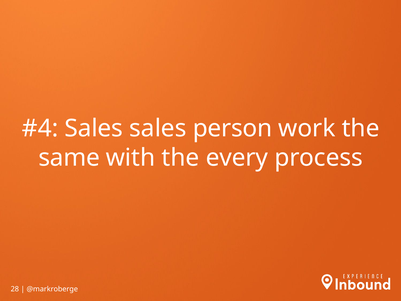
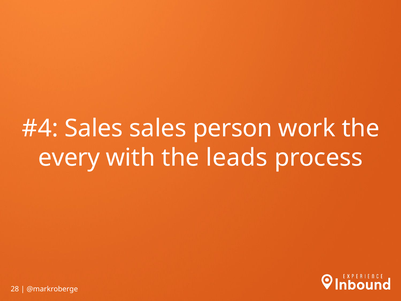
same: same -> every (69, 158)
every: every -> leads (237, 158)
